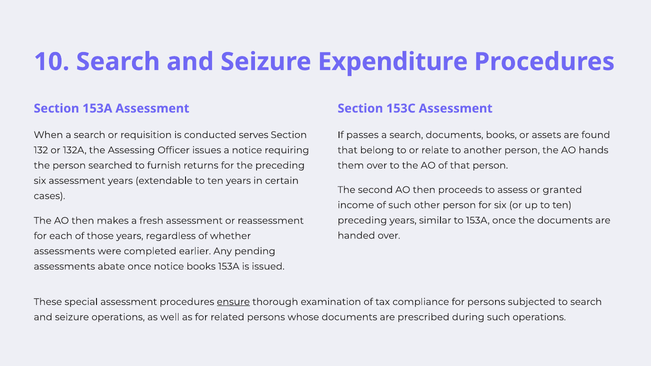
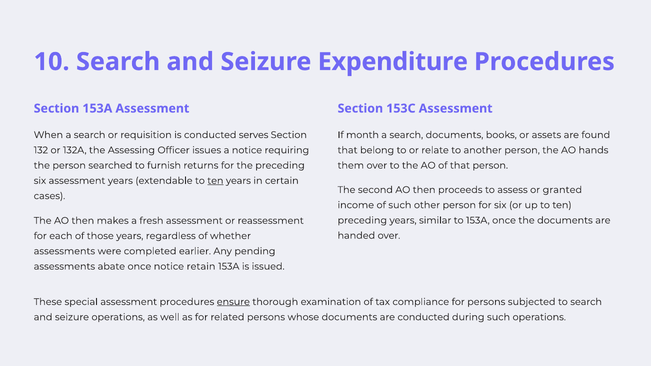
passes: passes -> month (363, 135)
ten underline: none -> present (215, 181)
notice books: books -> retain (201, 267)
are prescribed: prescribed -> conducted (424, 317)
